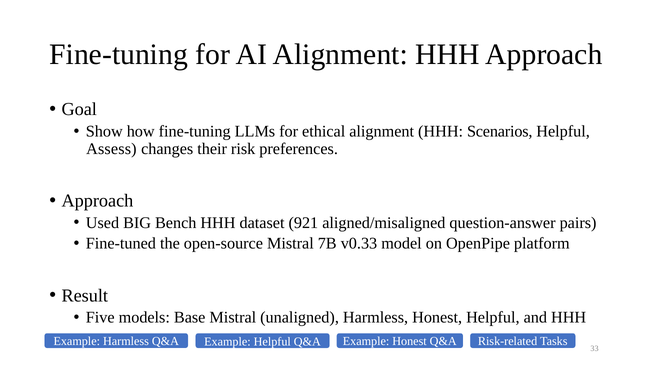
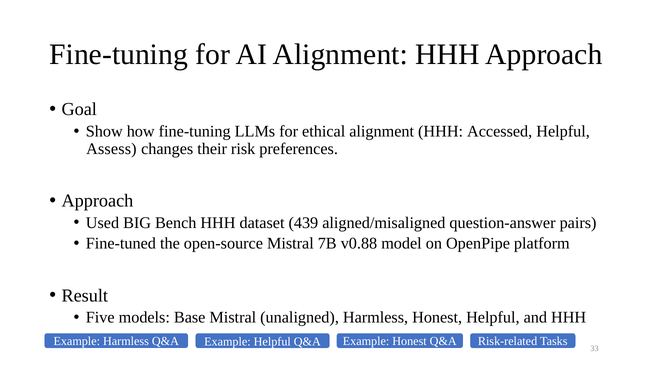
Scenarios: Scenarios -> Accessed (500, 131)
921: 921 -> 439 (303, 222)
v0.33: v0.33 -> v0.88 (359, 243)
